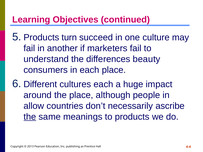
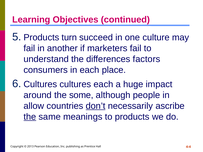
beauty: beauty -> factors (147, 59)
Different: Different -> Cultures (40, 84)
the place: place -> some (81, 95)
don’t underline: none -> present (96, 106)
